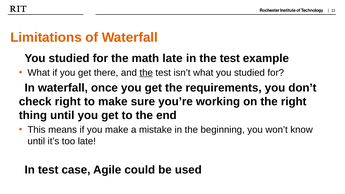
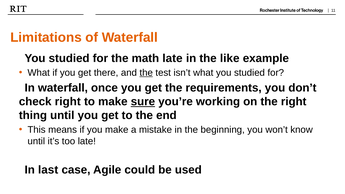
in the test: test -> like (230, 58)
sure underline: none -> present (143, 102)
In test: test -> last (48, 170)
